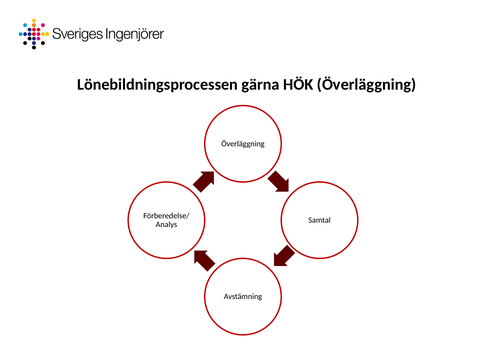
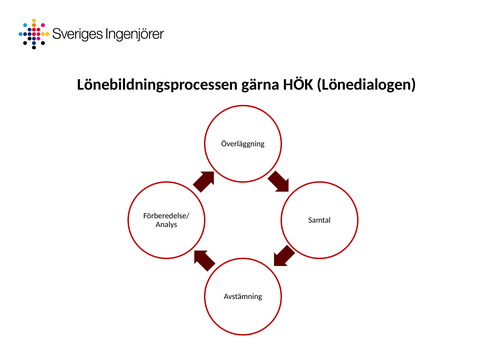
HÖK Överläggning: Överläggning -> Lönedialogen (367, 85)
